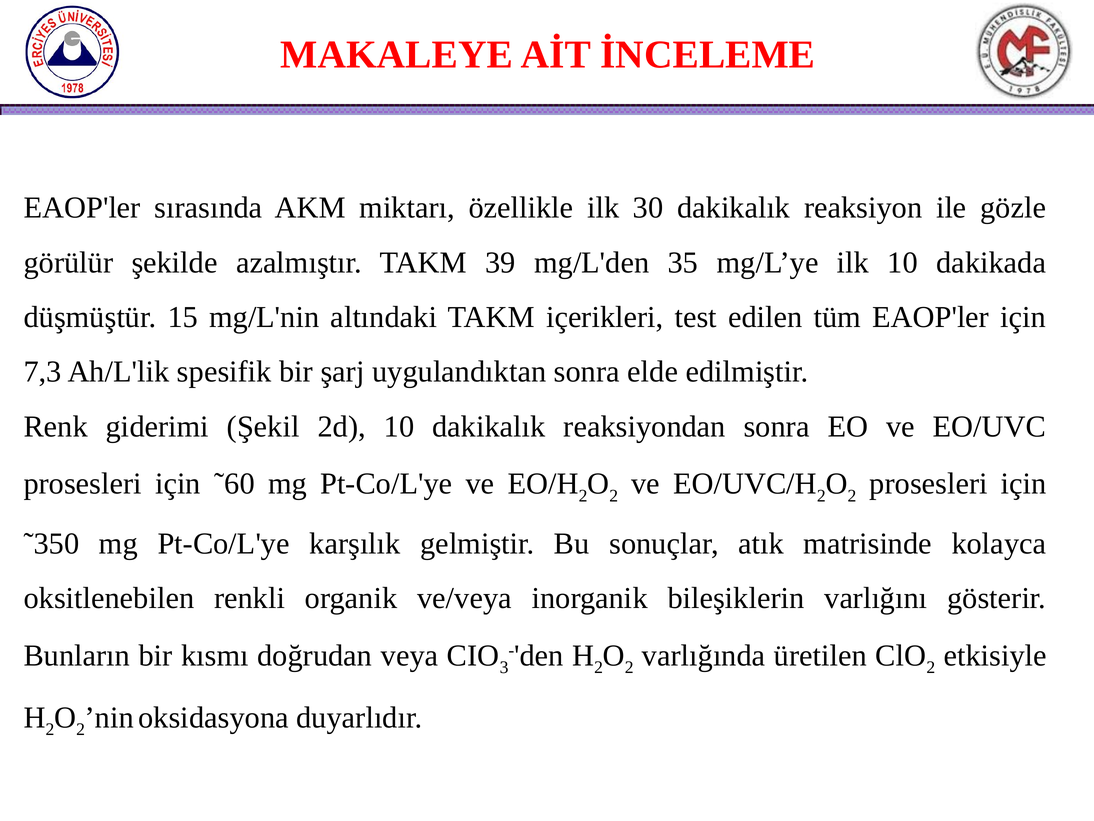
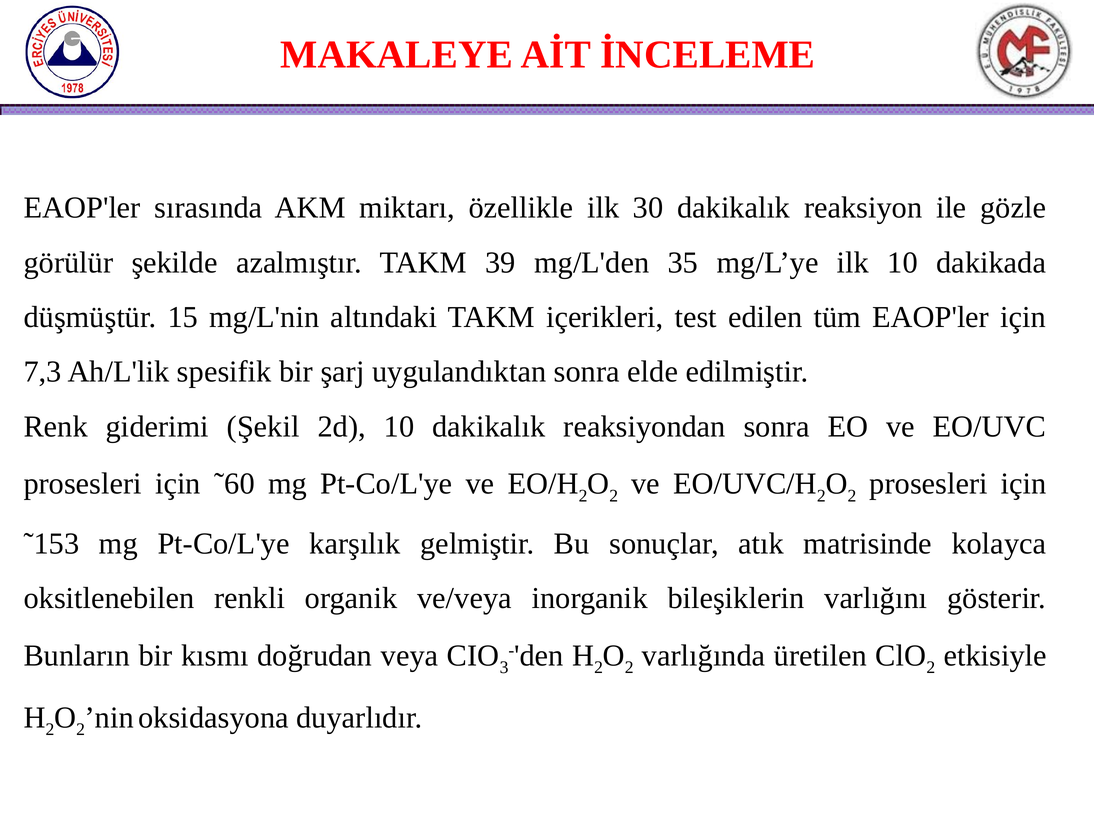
῀350: ῀350 -> ῀153 (51, 543)
